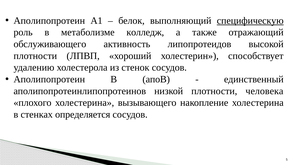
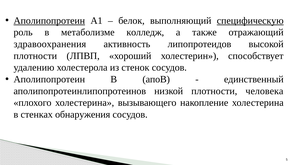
Аполипопротеин underline: none -> present (49, 21)
обслуживающего: обслуживающего -> здравоохранения (50, 44)
определяется: определяется -> обнаружения (83, 115)
